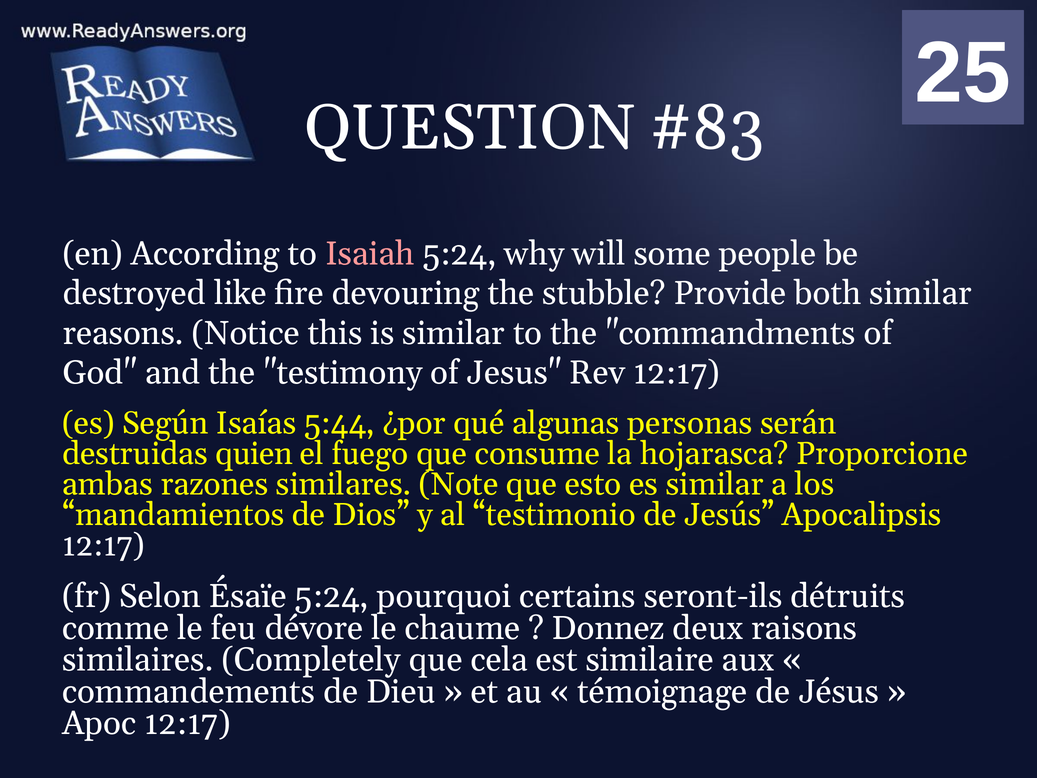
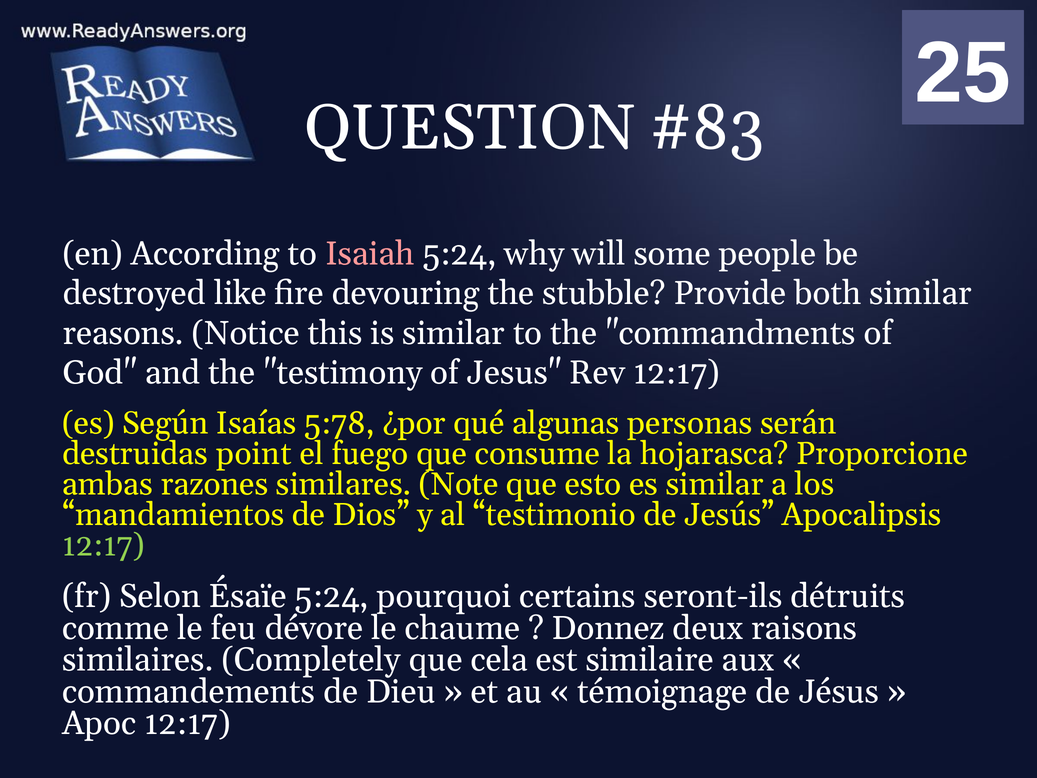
5:44: 5:44 -> 5:78 (339, 423)
quien: quien -> point (254, 454)
12:17 colour: white -> light green (103, 545)
